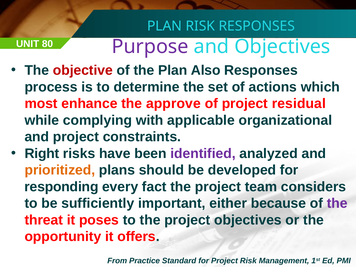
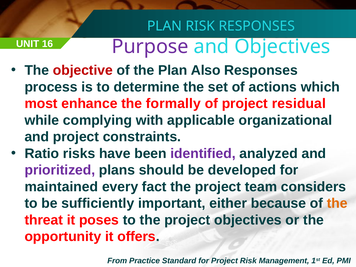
80: 80 -> 16 (47, 44)
approve: approve -> formally (173, 104)
Right: Right -> Ratio (42, 153)
prioritized colour: orange -> purple (60, 170)
responding: responding -> maintained (61, 187)
the colour: purple -> orange (337, 203)
